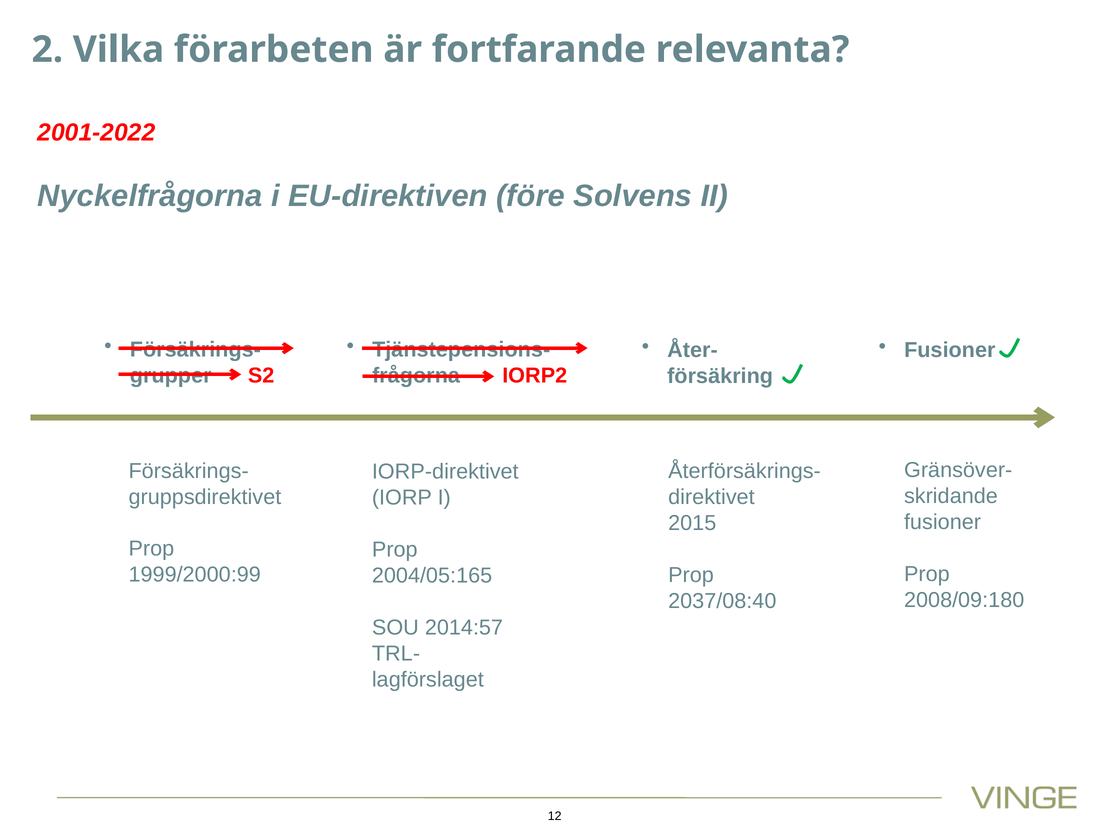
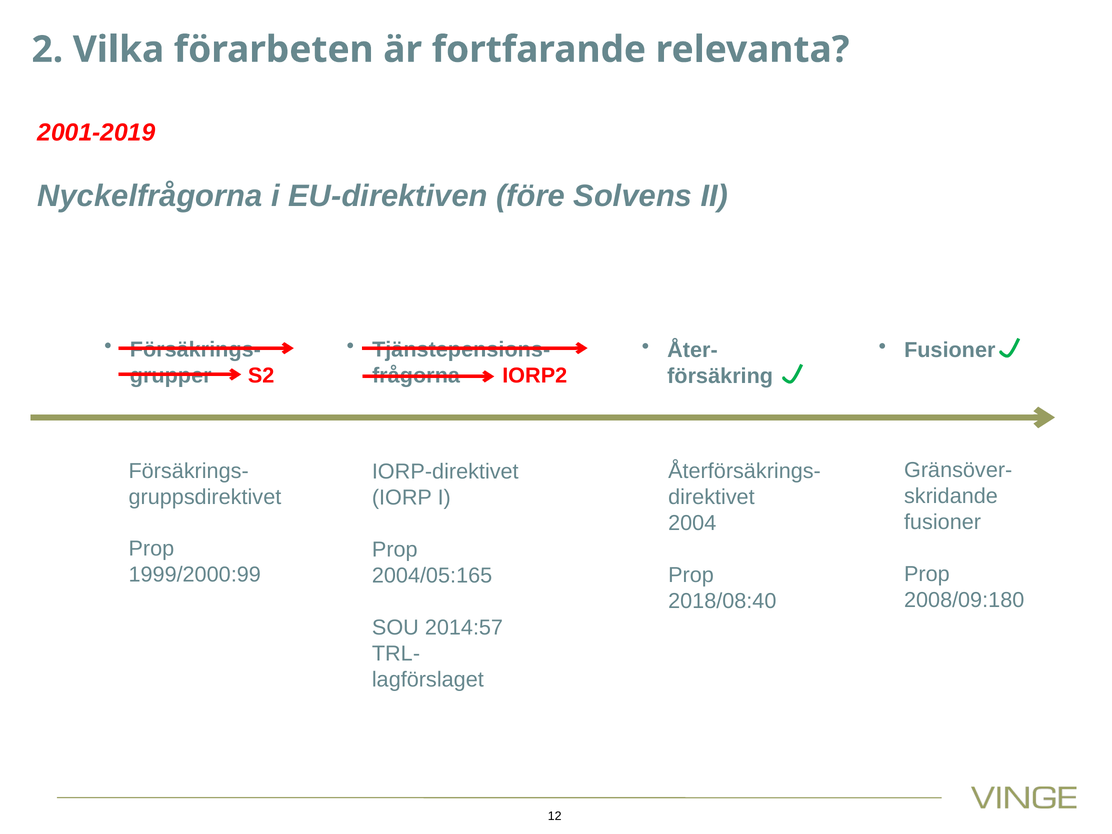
2001-2022: 2001-2022 -> 2001-2019 (96, 133)
2015: 2015 -> 2004 (692, 523)
2037/08:40: 2037/08:40 -> 2018/08:40 (722, 601)
